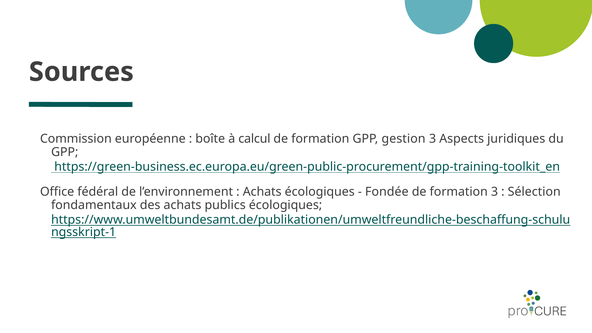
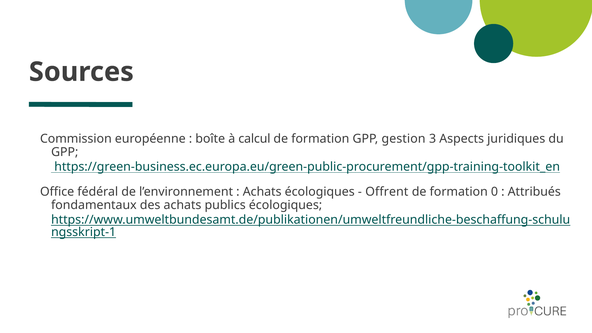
Fondée: Fondée -> Offrent (387, 192)
formation 3: 3 -> 0 (494, 192)
Sélection: Sélection -> Attribués (534, 192)
